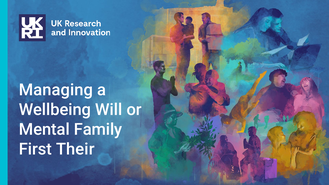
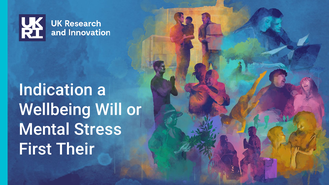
Managing: Managing -> Indication (56, 90)
Family: Family -> Stress (98, 129)
